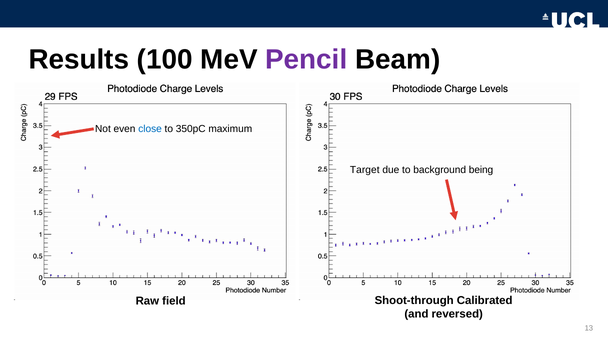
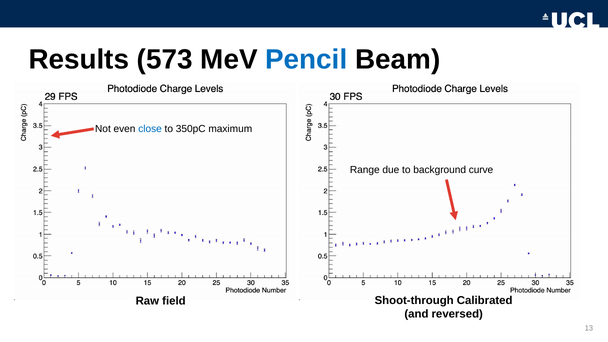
100: 100 -> 573 (165, 60)
Pencil colour: purple -> blue (306, 60)
Target: Target -> Range (365, 170)
being: being -> curve (481, 170)
